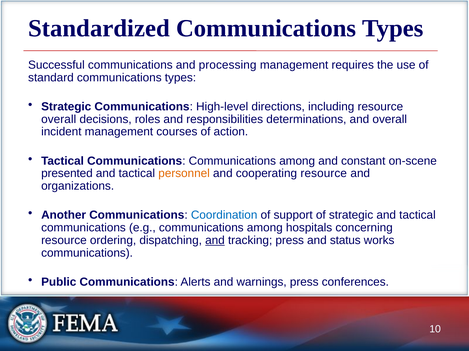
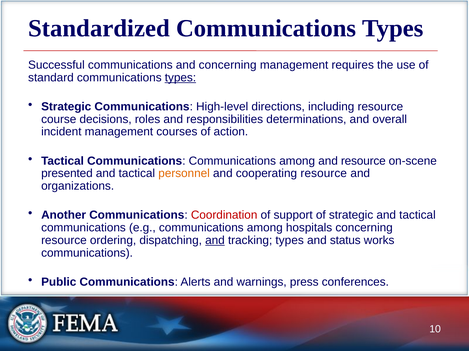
and processing: processing -> concerning (228, 65)
types underline: none -> present (180, 78)
overall: overall -> course (59, 119)
and constant: constant -> resource (363, 161)
Coordination colour: blue -> red (224, 216)
tracking press: press -> types (290, 241)
